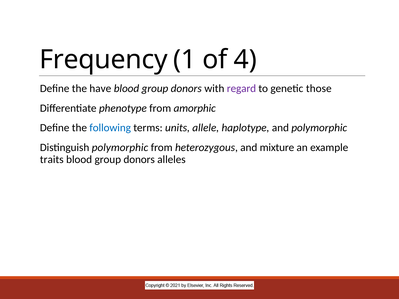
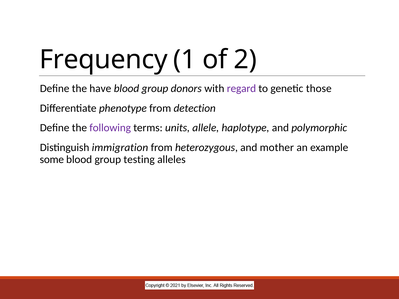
4: 4 -> 2 (245, 60)
amorphic: amorphic -> detection (195, 108)
following colour: blue -> purple (110, 128)
Distinguish polymorphic: polymorphic -> immigration (120, 148)
mixture: mixture -> mother (277, 148)
traits: traits -> some (52, 160)
donors: donors -> testing (139, 160)
